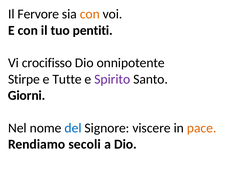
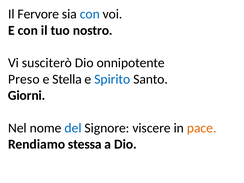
con colour: orange -> blue (90, 14)
pentiti: pentiti -> nostro (93, 30)
crocifisso: crocifisso -> susciterò (47, 63)
Stirpe: Stirpe -> Preso (24, 79)
Tutte: Tutte -> Stella (67, 79)
Spirito colour: purple -> blue (112, 79)
secoli: secoli -> stessa (85, 144)
